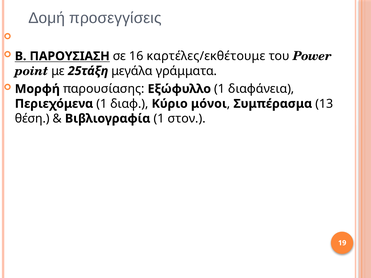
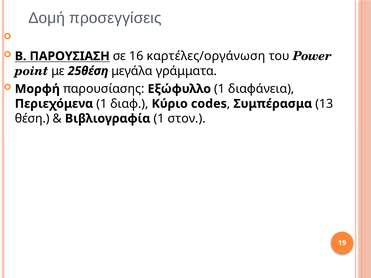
καρτέλες/εκθέτουμε: καρτέλες/εκθέτουμε -> καρτέλες/οργάνωση (206, 56)
25τάξη: 25τάξη -> 25θέση (88, 71)
μόνοι: μόνοι -> codes (209, 104)
